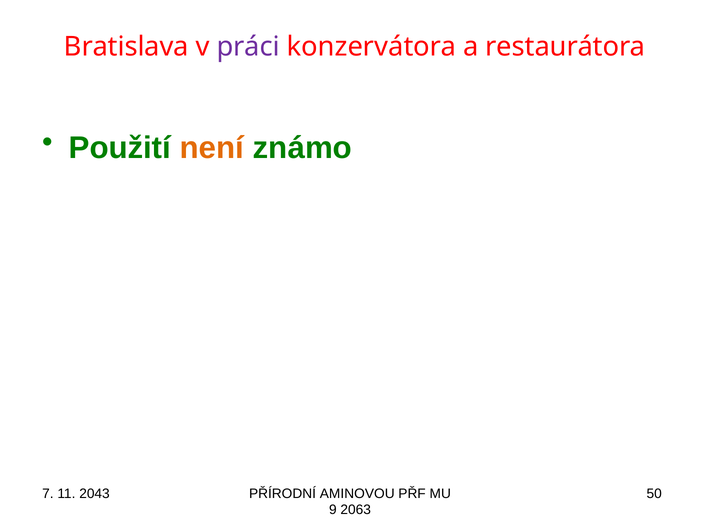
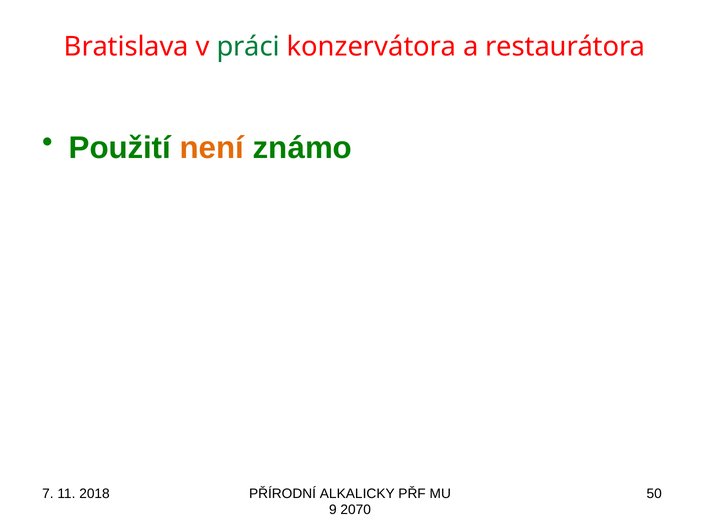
práci colour: purple -> green (248, 47)
2043: 2043 -> 2018 (94, 494)
AMINOVOU: AMINOVOU -> ALKALICKY (357, 494)
2063: 2063 -> 2070 (356, 510)
